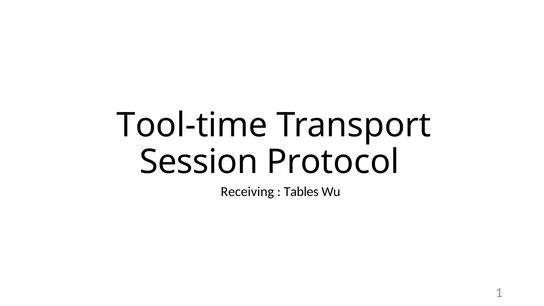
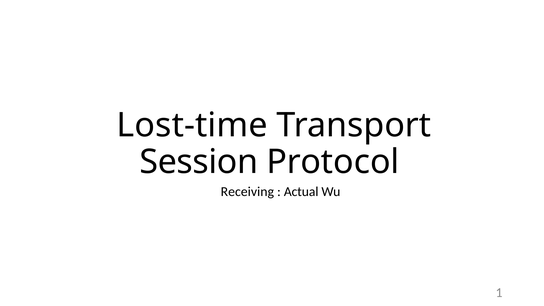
Tool-time: Tool-time -> Lost-time (192, 125)
Tables: Tables -> Actual (301, 192)
